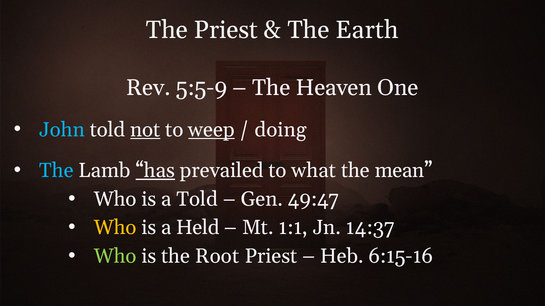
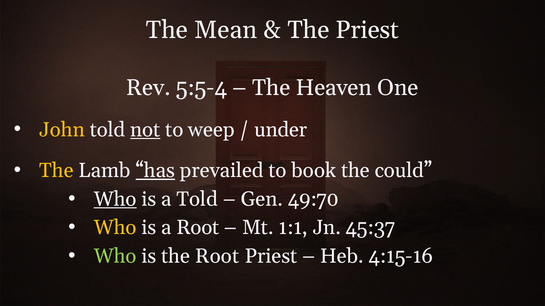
The Priest: Priest -> Mean (226, 30)
The Earth: Earth -> Priest (367, 30)
5:5-9: 5:5-9 -> 5:5-4 (202, 88)
John colour: light blue -> yellow (62, 130)
weep underline: present -> none (211, 130)
doing: doing -> under (281, 130)
The colour: light blue -> yellow (57, 171)
what: what -> book (314, 171)
mean: mean -> could (404, 171)
Who underline: none -> present (115, 199)
49:47: 49:47 -> 49:70 (313, 199)
a Held: Held -> Root (198, 228)
14:37: 14:37 -> 45:37 (370, 228)
6:15-16: 6:15-16 -> 4:15-16 (401, 257)
